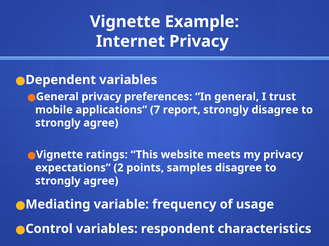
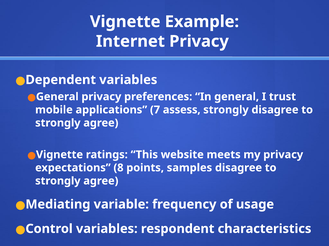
report: report -> assess (182, 110)
2: 2 -> 8 (119, 168)
